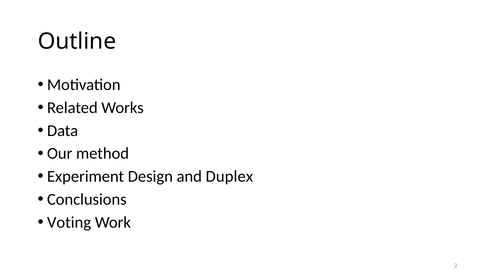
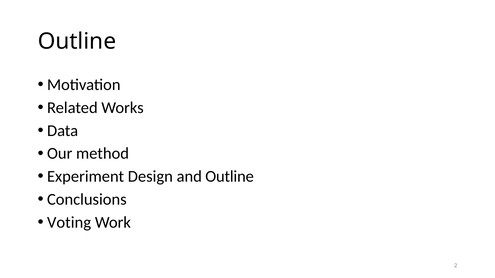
and Duplex: Duplex -> Outline (230, 177)
